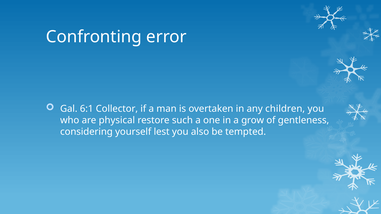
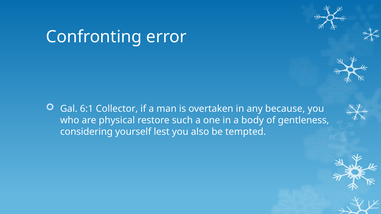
children: children -> because (285, 109)
grow: grow -> body (253, 120)
